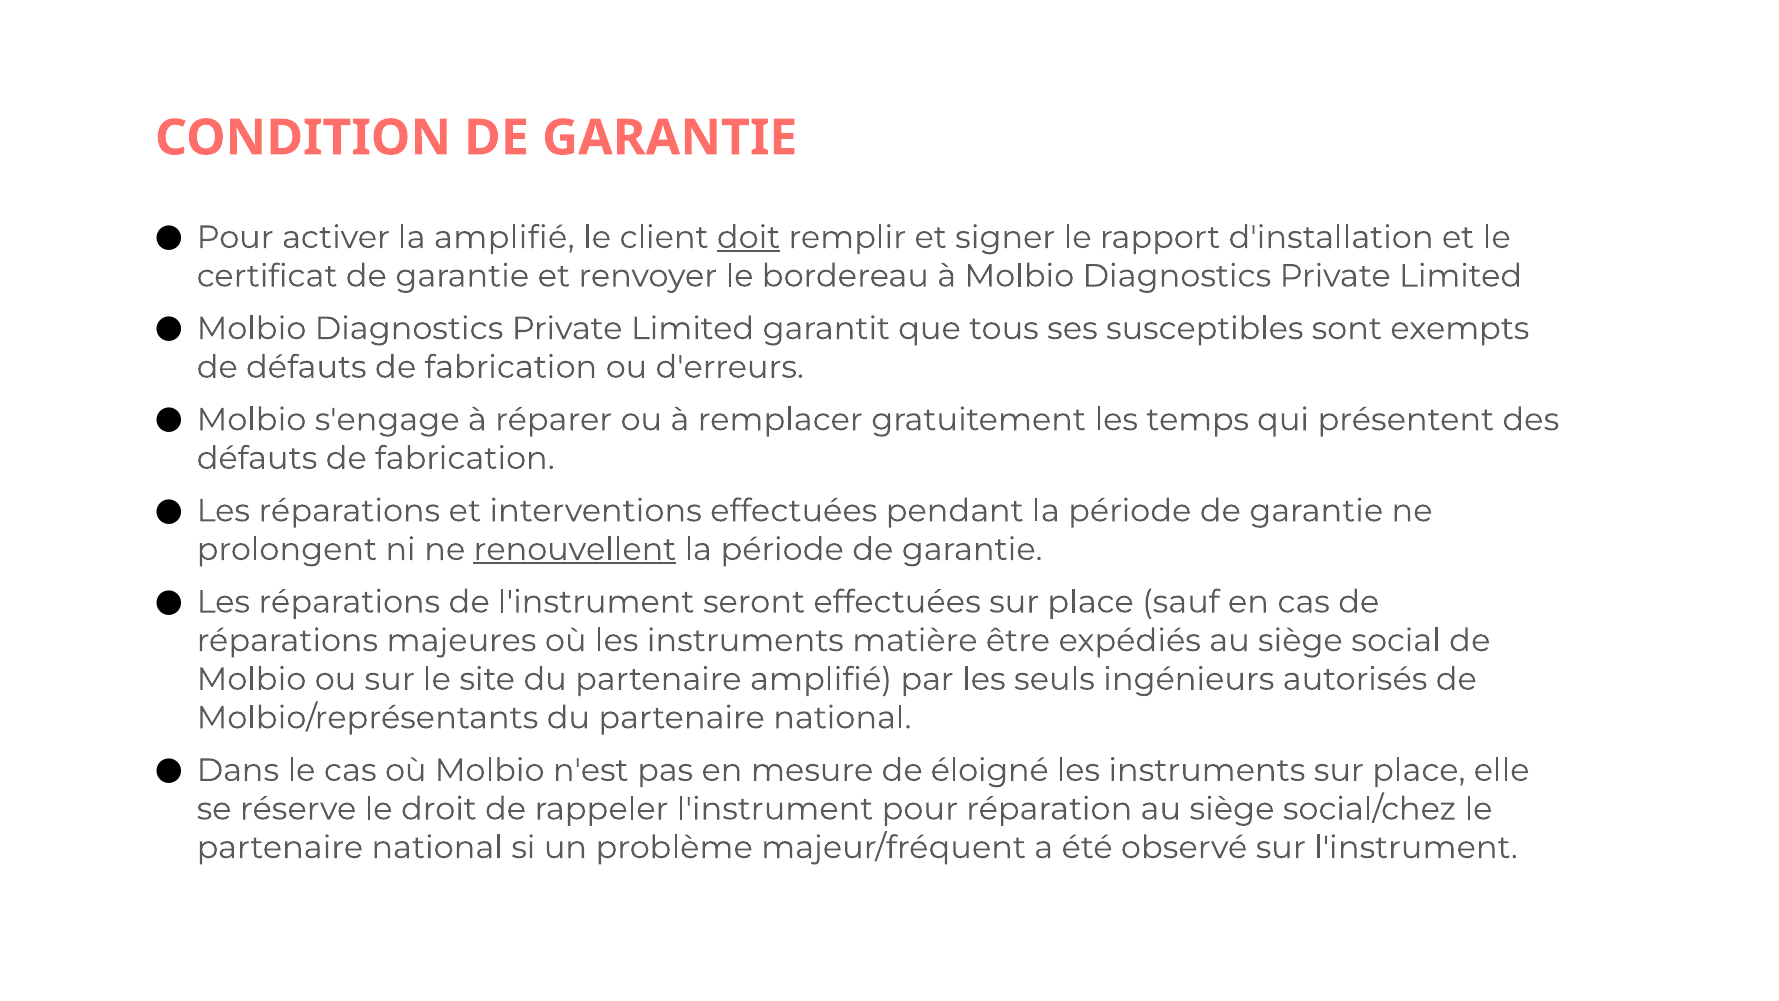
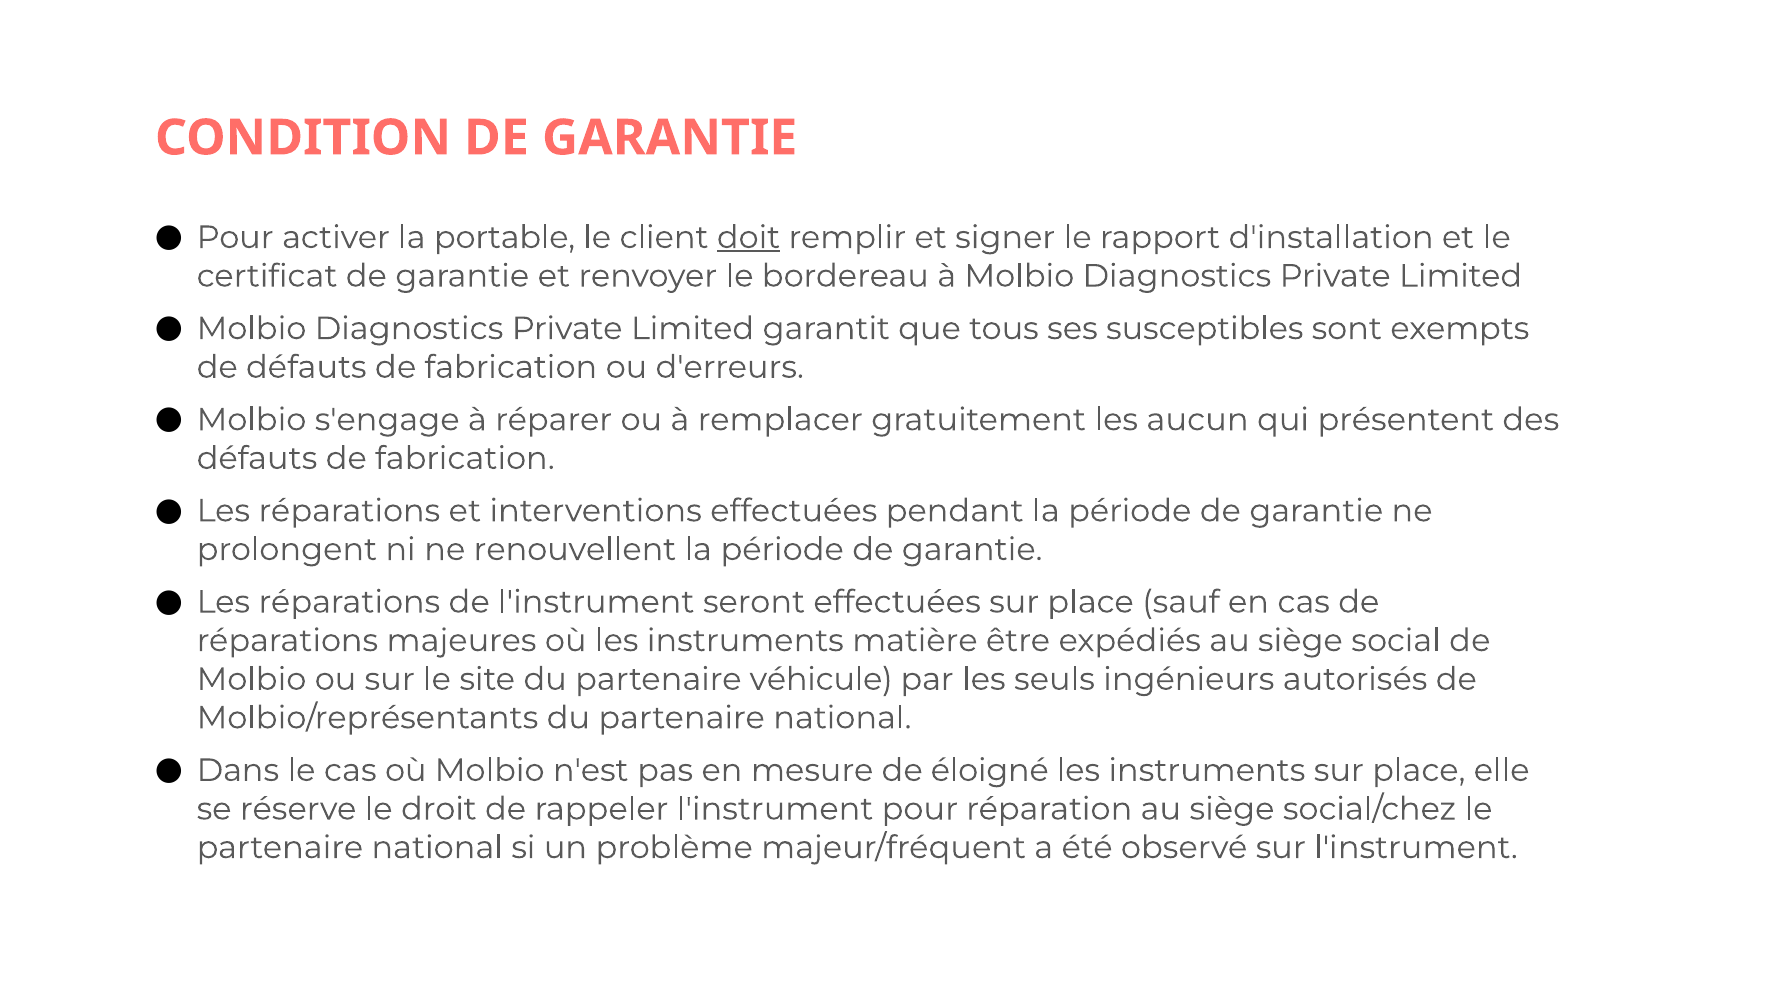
la amplifié: amplifié -> portable (505, 237)
temps: temps -> aucun (1197, 420)
renouvellent underline: present -> none (575, 549)
partenaire amplifié: amplifié -> véhicule (821, 679)
